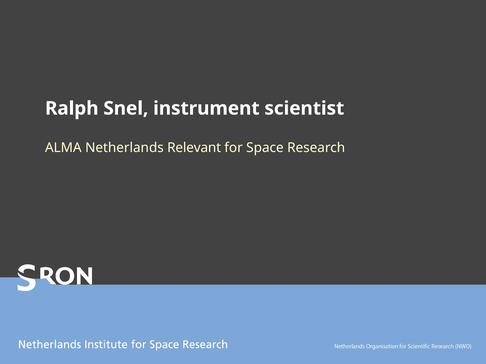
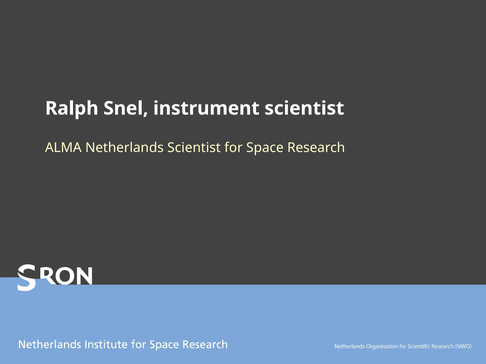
Netherlands Relevant: Relevant -> Scientist (194, 148)
